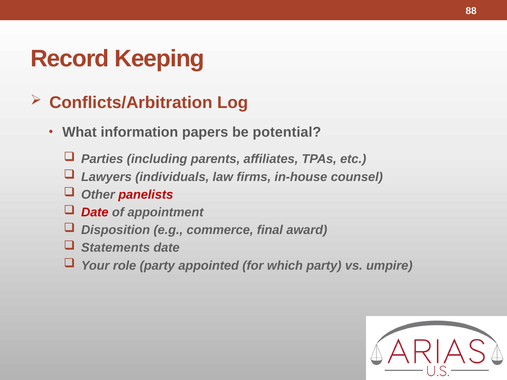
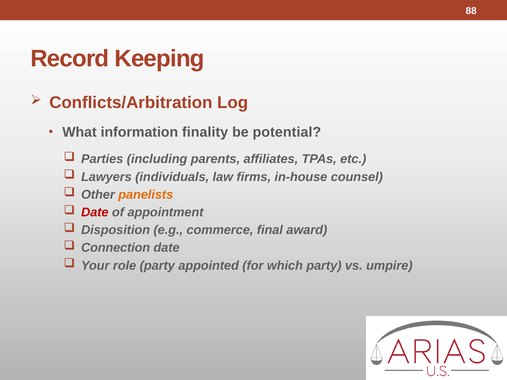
papers: papers -> finality (205, 132)
panelists colour: red -> orange (146, 195)
Statements: Statements -> Connection (116, 248)
